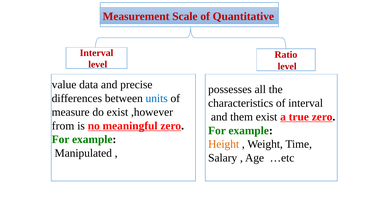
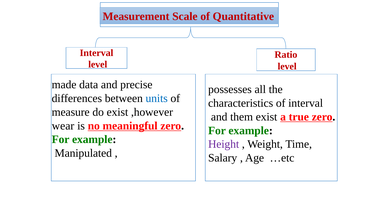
value: value -> made (64, 85)
from: from -> wear (63, 126)
Height colour: orange -> purple (224, 144)
